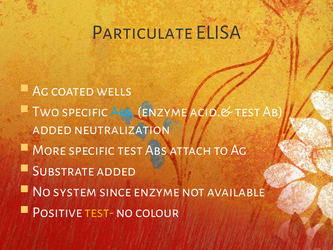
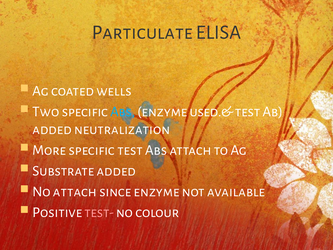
acid.&: acid.& -> used.& (211, 111)
No system: system -> attach (75, 191)
test- colour: yellow -> pink (99, 212)
